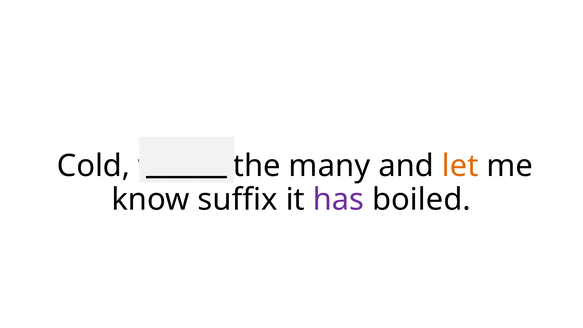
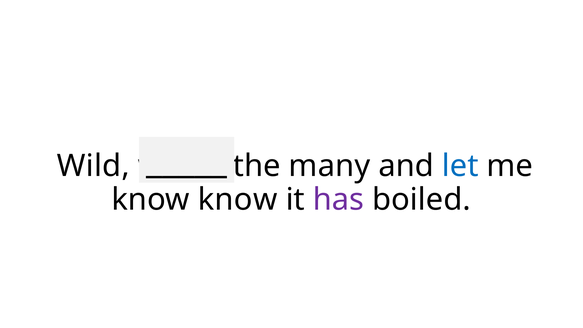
Cold: Cold -> Wild (93, 166)
let colour: orange -> blue (460, 166)
know suffix: suffix -> know (238, 199)
